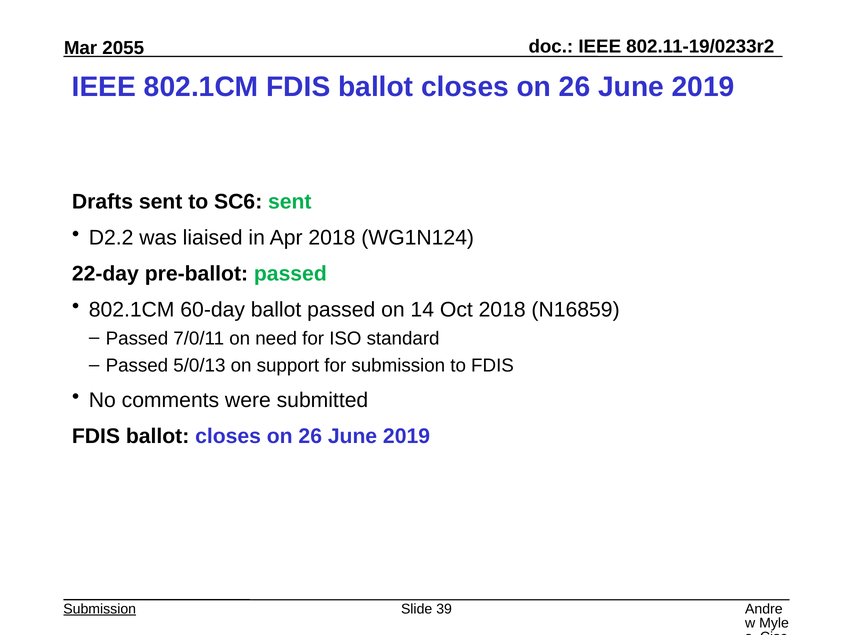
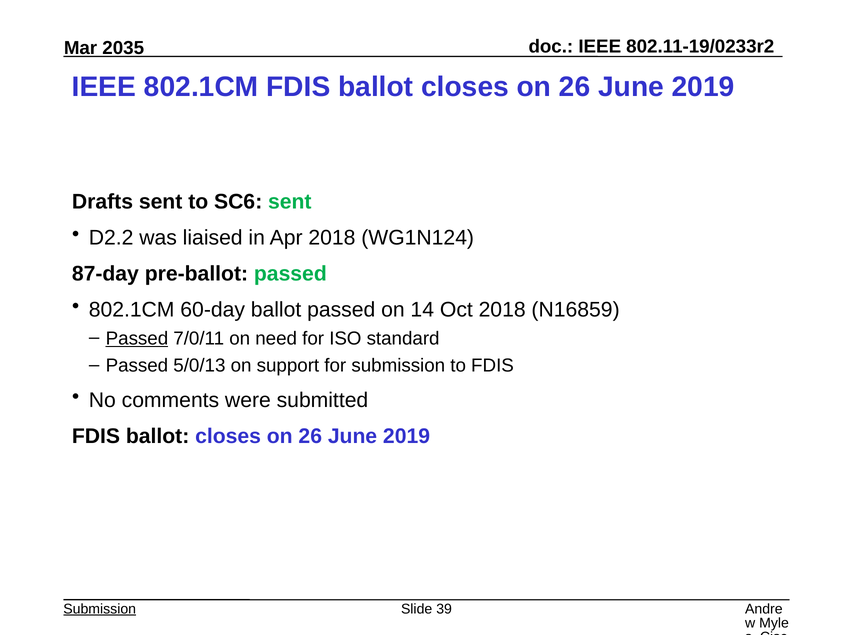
2055: 2055 -> 2035 (123, 48)
22-day: 22-day -> 87-day (105, 274)
Passed underline: none -> present (137, 338)
